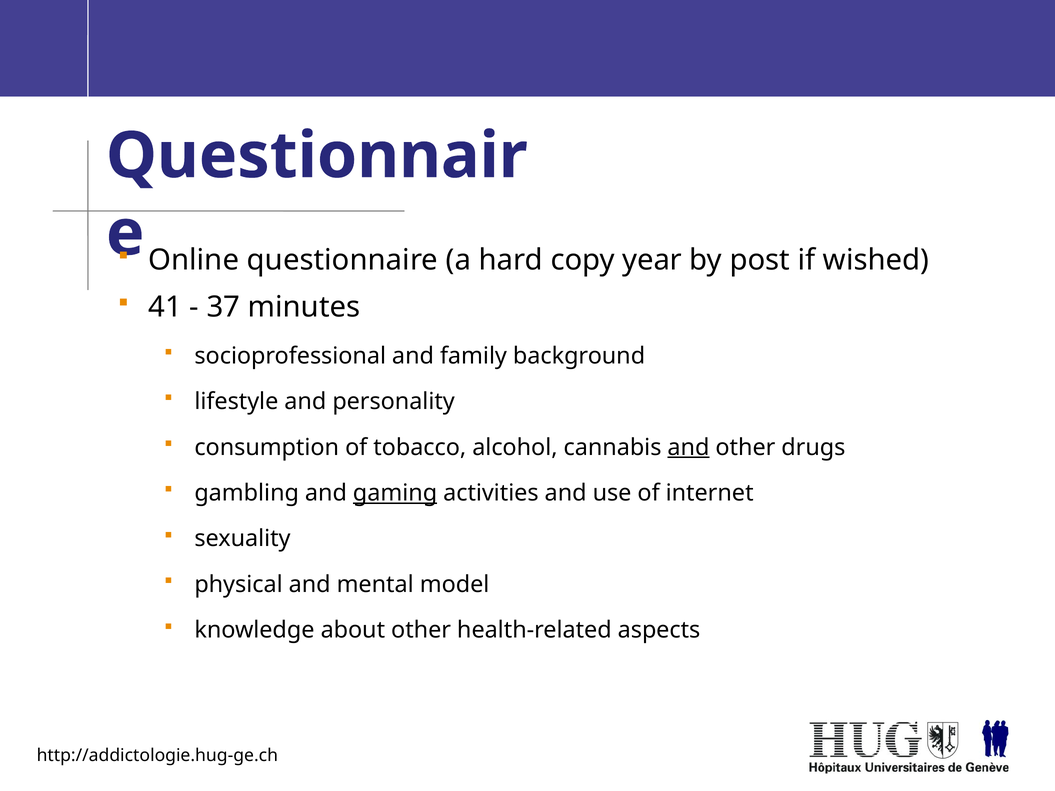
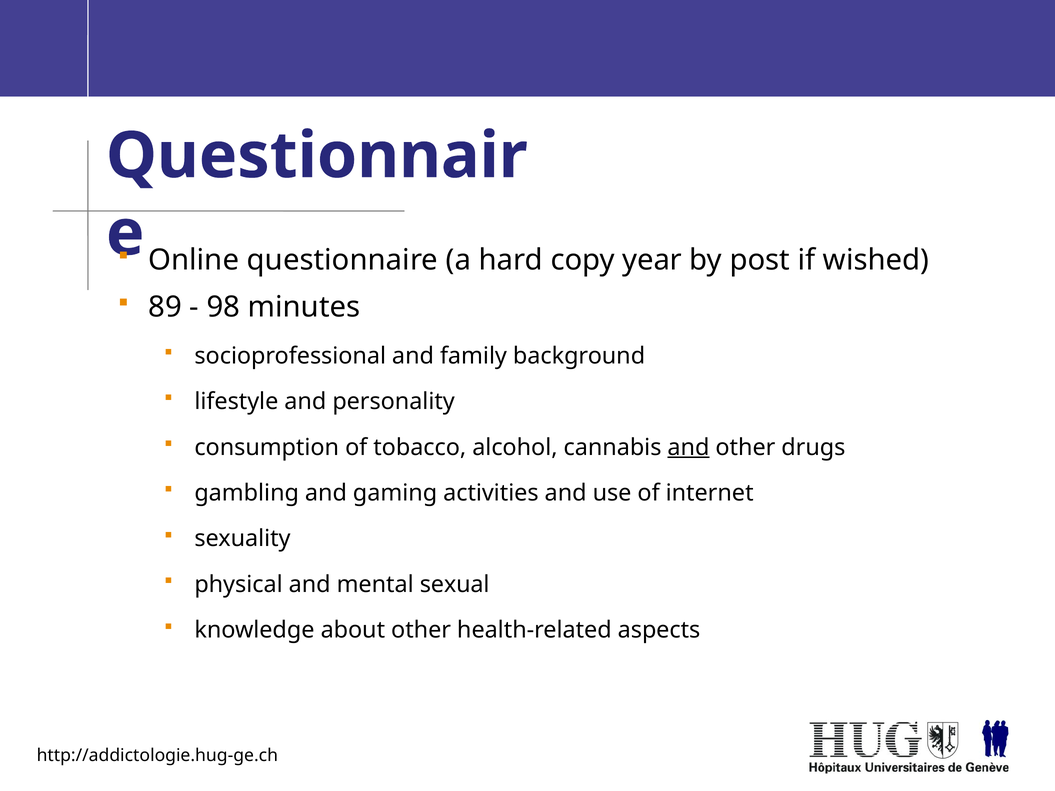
41: 41 -> 89 (165, 307)
37: 37 -> 98 (223, 307)
gaming underline: present -> none (395, 493)
model: model -> sexual (455, 585)
